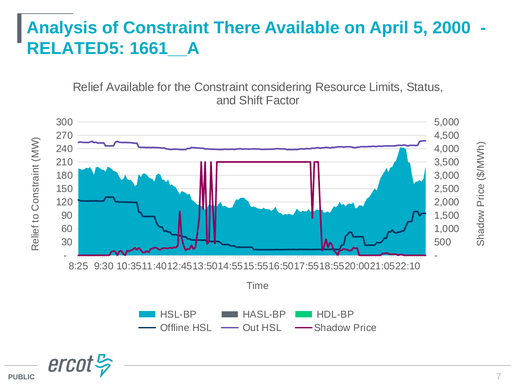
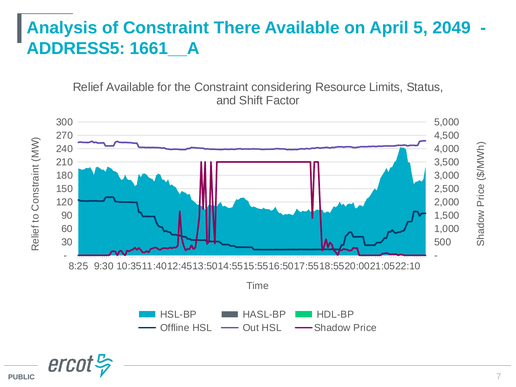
2000: 2000 -> 2049 (452, 28)
RELATED5: RELATED5 -> ADDRESS5 (76, 48)
